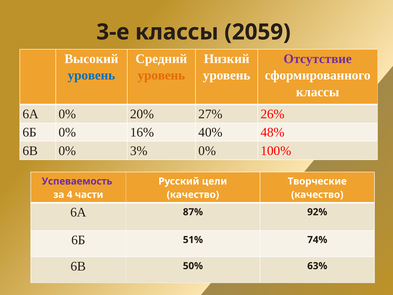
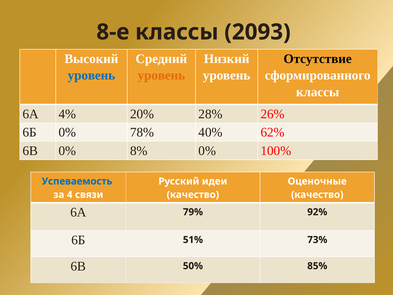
3-е: 3-е -> 8-е (113, 32)
2059: 2059 -> 2093 (257, 32)
Отсутствие colour: purple -> black (318, 59)
6А 0%: 0% -> 4% (67, 114)
27%: 27% -> 28% (210, 114)
16%: 16% -> 78% (142, 132)
48%: 48% -> 62% (273, 132)
3%: 3% -> 8% (139, 151)
Успеваемость colour: purple -> blue (77, 181)
цели: цели -> идеи (215, 181)
Творческие: Творческие -> Оценочные (317, 181)
части: части -> связи (89, 195)
87%: 87% -> 79% (193, 212)
74%: 74% -> 73% (317, 240)
63%: 63% -> 85% (317, 266)
